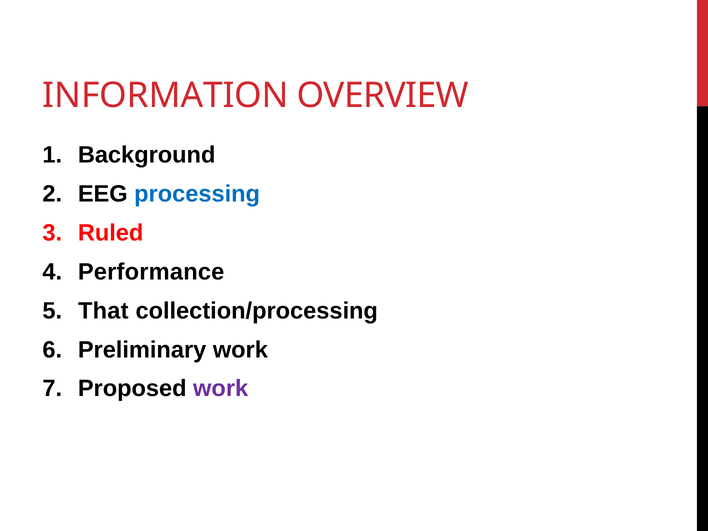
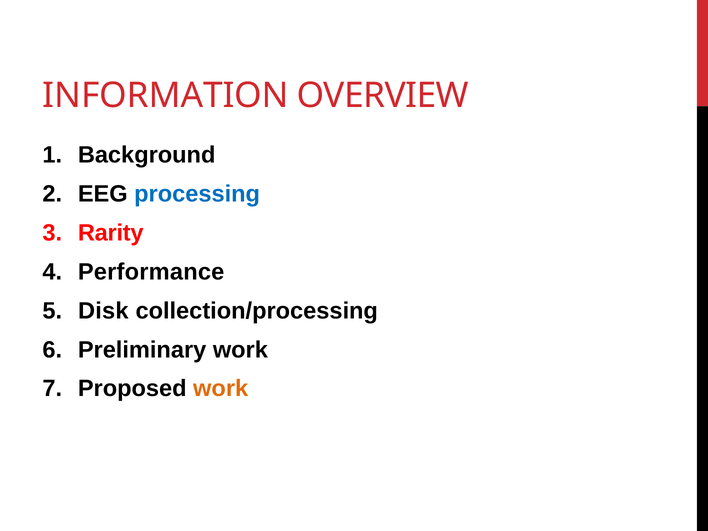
Ruled: Ruled -> Rarity (111, 233)
That: That -> Disk (103, 311)
work colour: purple -> orange (221, 389)
